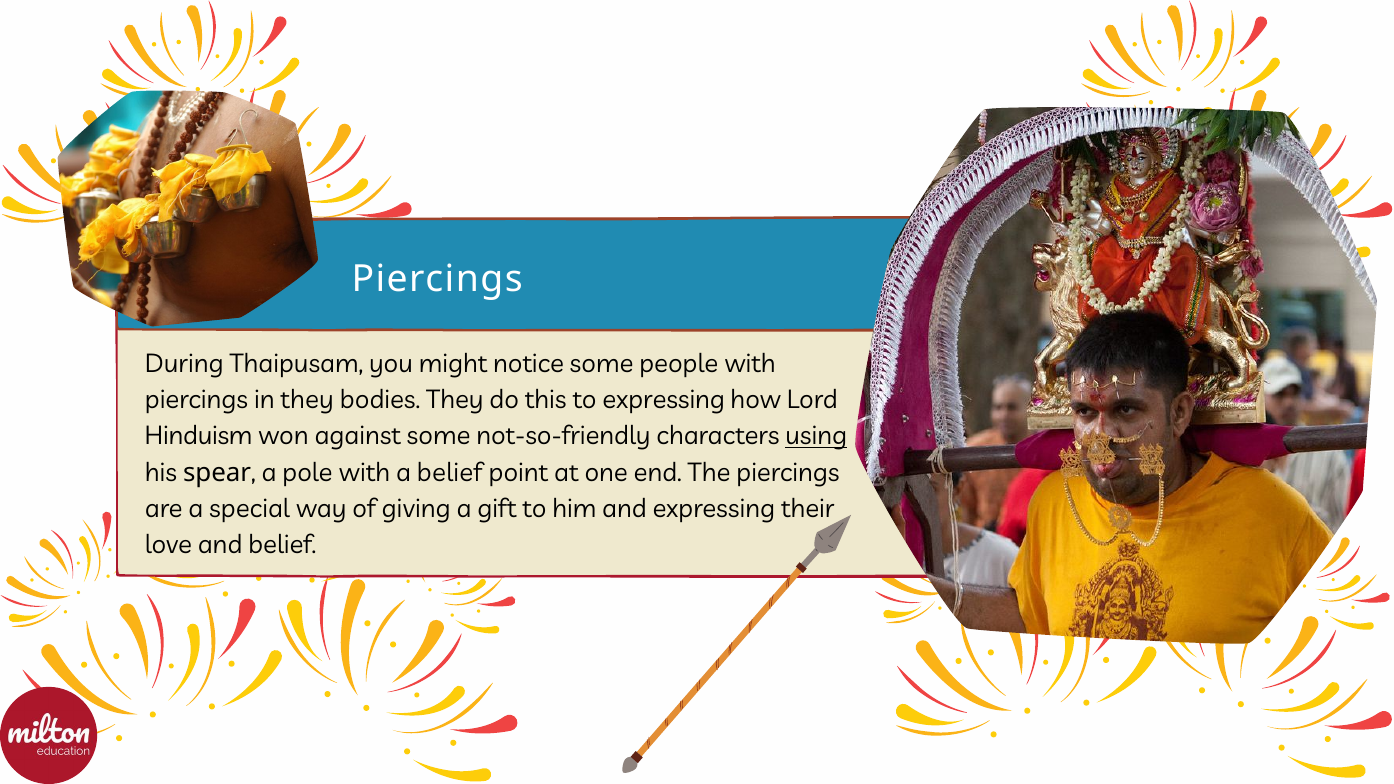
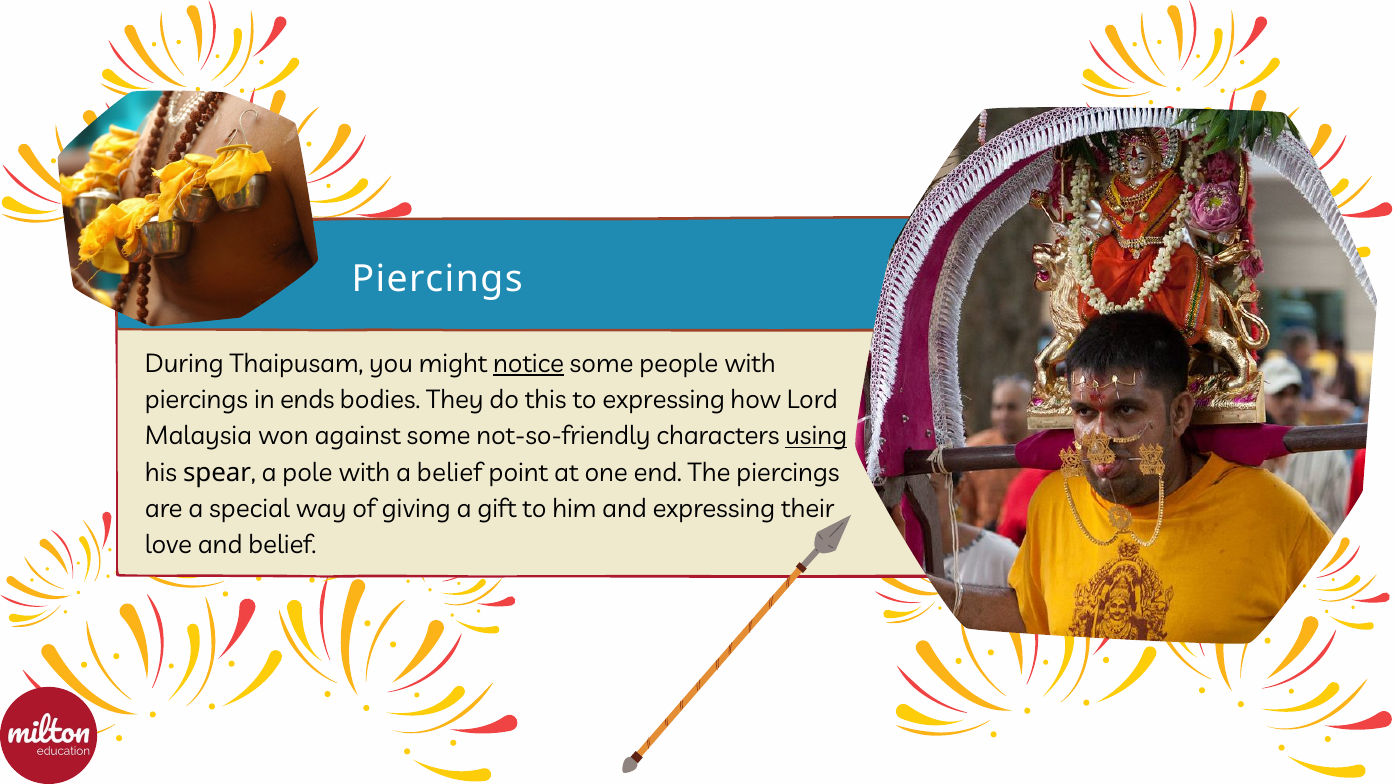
notice underline: none -> present (529, 364)
in they: they -> ends (307, 400)
Hinduism: Hinduism -> Malaysia (199, 436)
